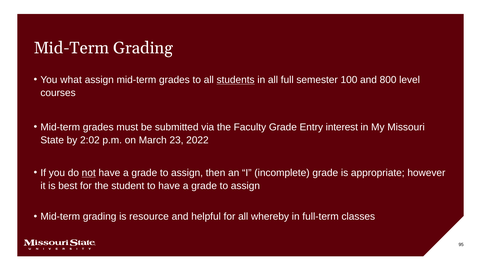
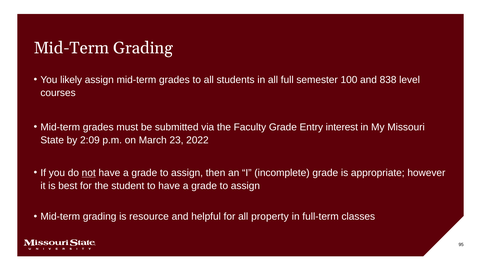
what: what -> likely (71, 80)
students underline: present -> none (236, 80)
800: 800 -> 838 (388, 80)
2:02: 2:02 -> 2:09 (90, 140)
whereby: whereby -> property (270, 217)
